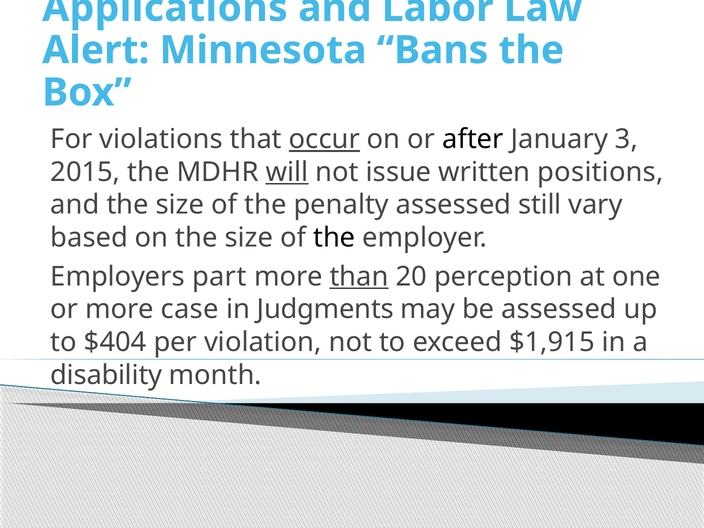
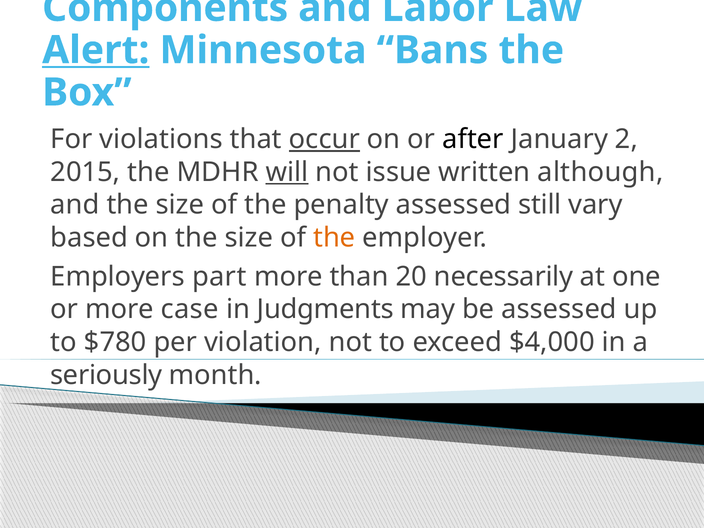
Applications: Applications -> Components (165, 8)
Alert underline: none -> present (96, 50)
3: 3 -> 2 (626, 139)
positions: positions -> although (600, 172)
the colour: black -> orange (334, 238)
than underline: present -> none (359, 277)
perception: perception -> necessarily (504, 277)
$404: $404 -> $780 (115, 342)
$1,915: $1,915 -> $4,000 (552, 342)
disability: disability -> seriously (106, 375)
